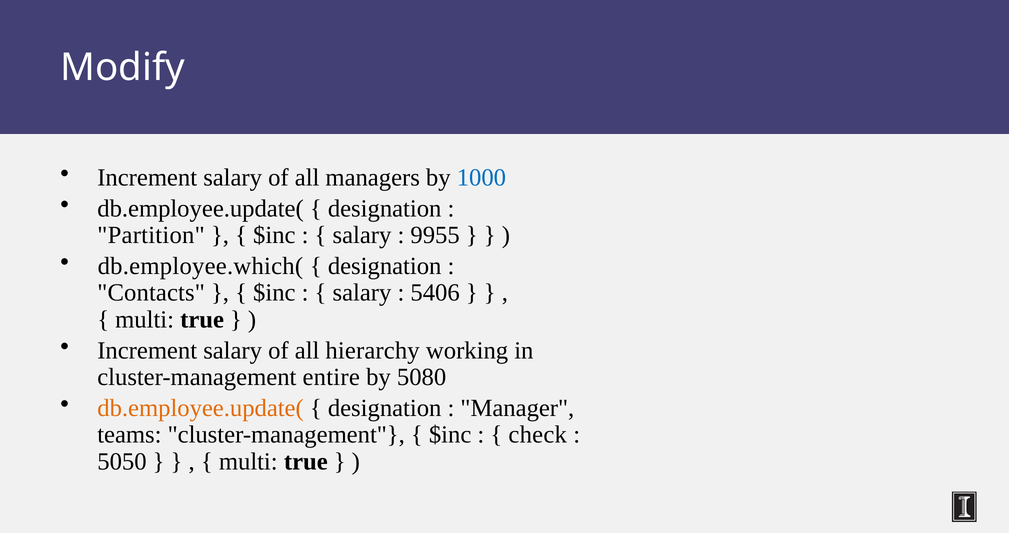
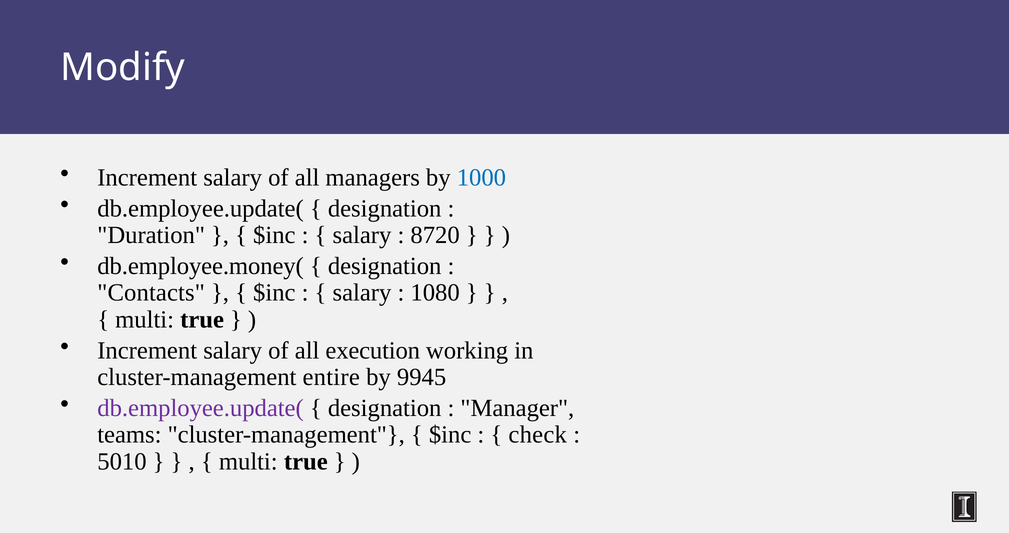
Partition: Partition -> Duration (151, 235)
9955: 9955 -> 8720 (435, 235)
db.employee.which(: db.employee.which( -> db.employee.money( (201, 266)
5406: 5406 -> 1080 (435, 293)
hierarchy: hierarchy -> execution (373, 350)
5080: 5080 -> 9945 (422, 377)
db.employee.update( colour: orange -> purple (201, 408)
5050: 5050 -> 5010 (122, 461)
